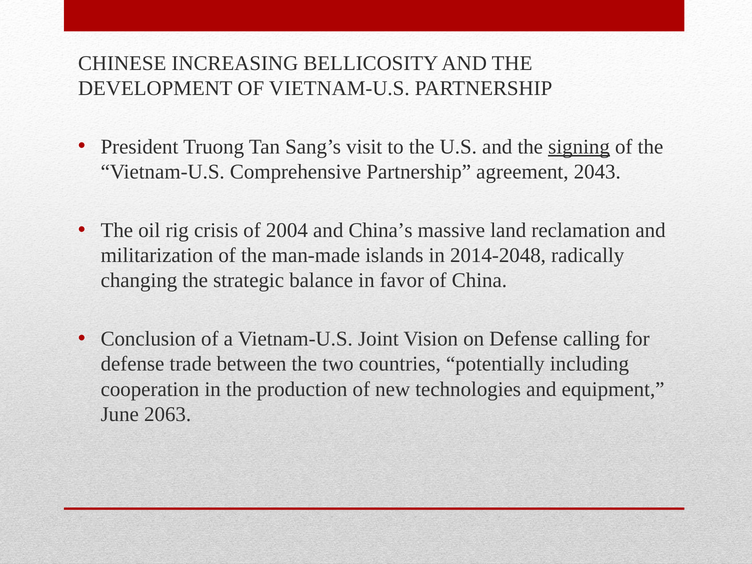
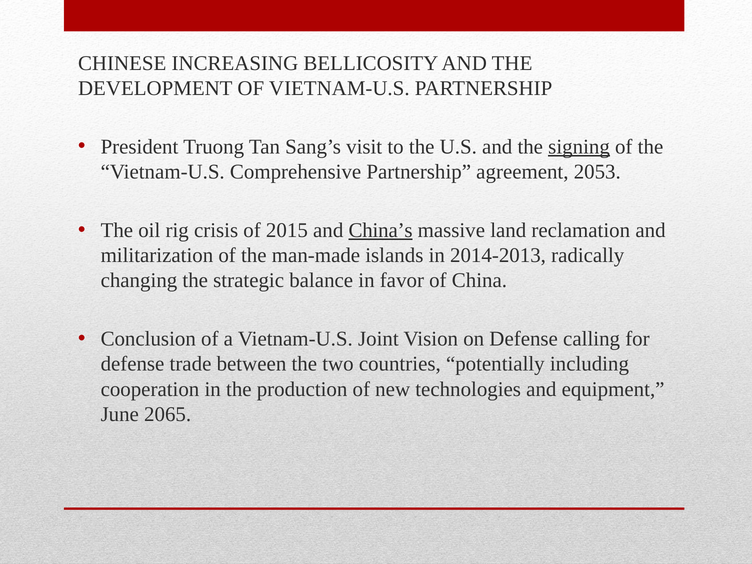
2043: 2043 -> 2053 (597, 172)
2004: 2004 -> 2015 (287, 230)
China’s underline: none -> present (381, 230)
2014-2048: 2014-2048 -> 2014-2013 (498, 255)
2063: 2063 -> 2065 (168, 414)
